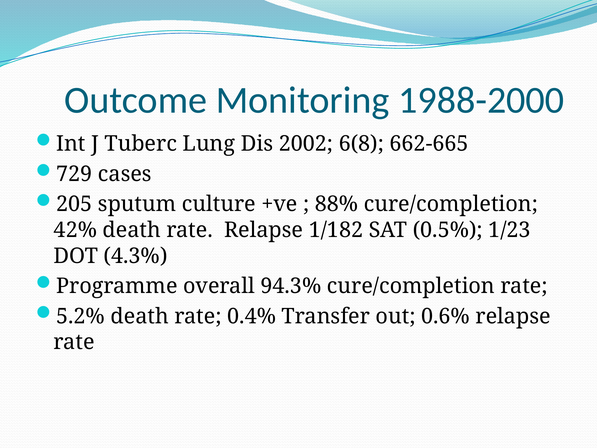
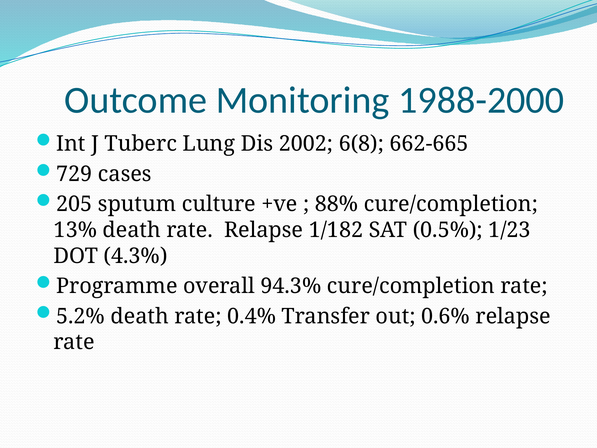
42%: 42% -> 13% (75, 230)
